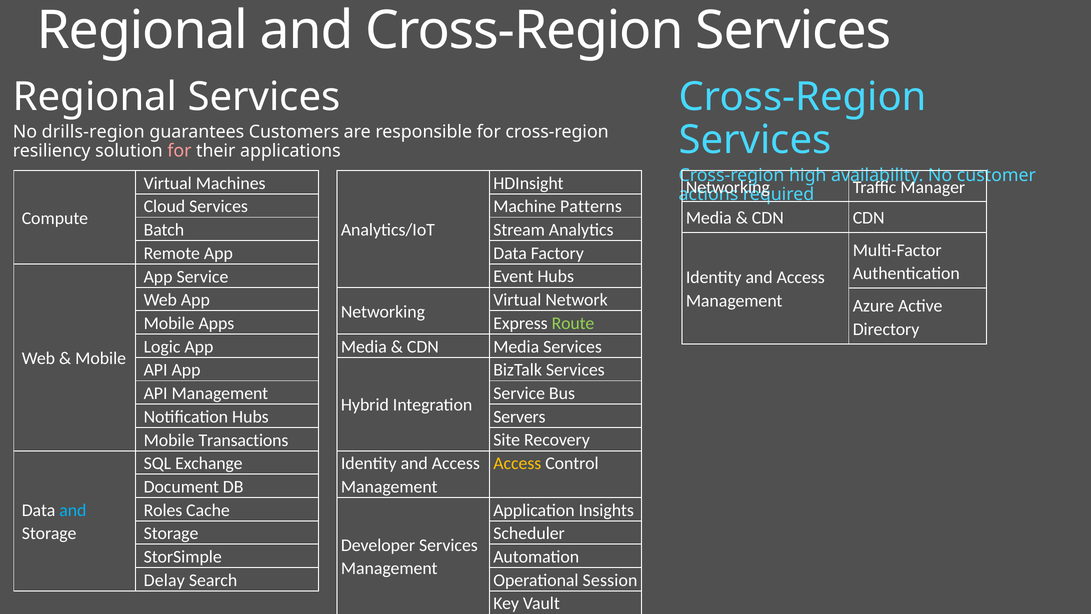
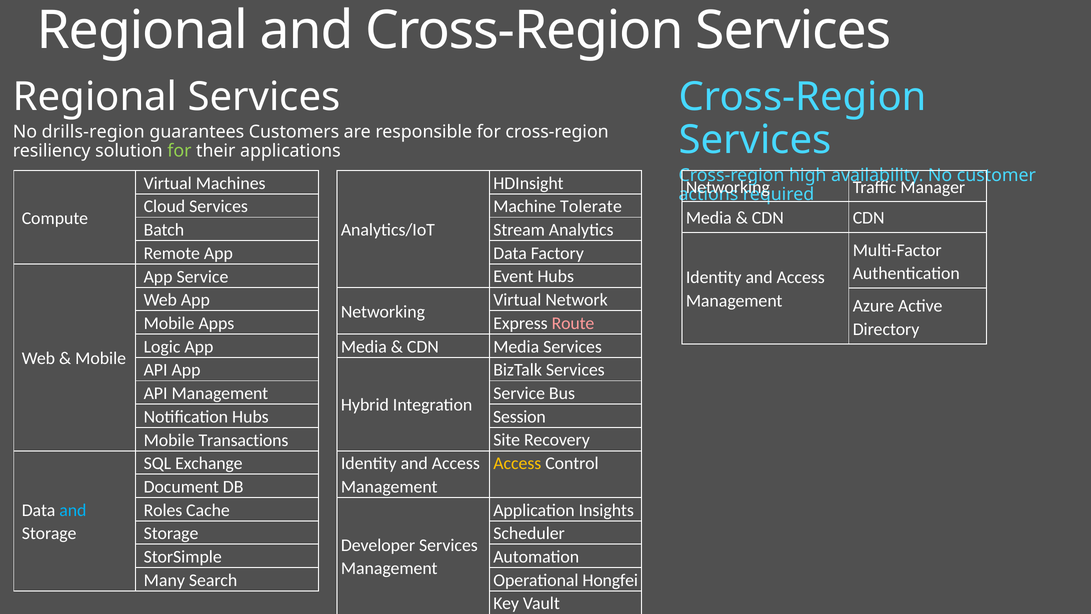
for colour: pink -> light green (179, 151)
Patterns: Patterns -> Tolerate (591, 206)
Route colour: light green -> pink (573, 323)
Servers: Servers -> Session (519, 416)
Delay: Delay -> Many (164, 580)
Session: Session -> Hongfei (610, 580)
